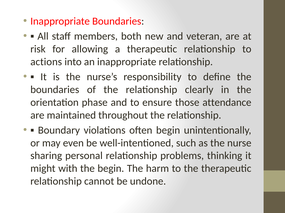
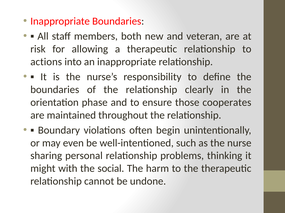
attendance: attendance -> cooperates (227, 103)
the begin: begin -> social (111, 169)
